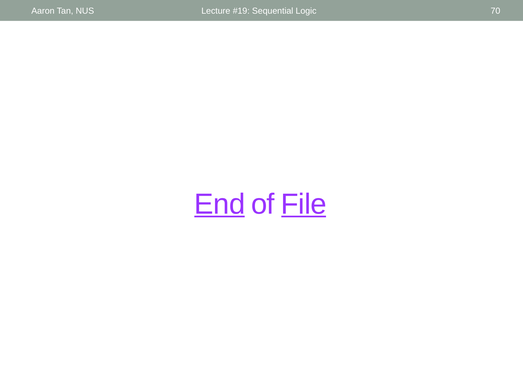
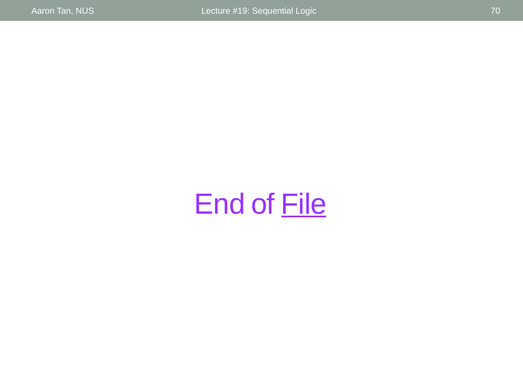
End underline: present -> none (220, 204)
